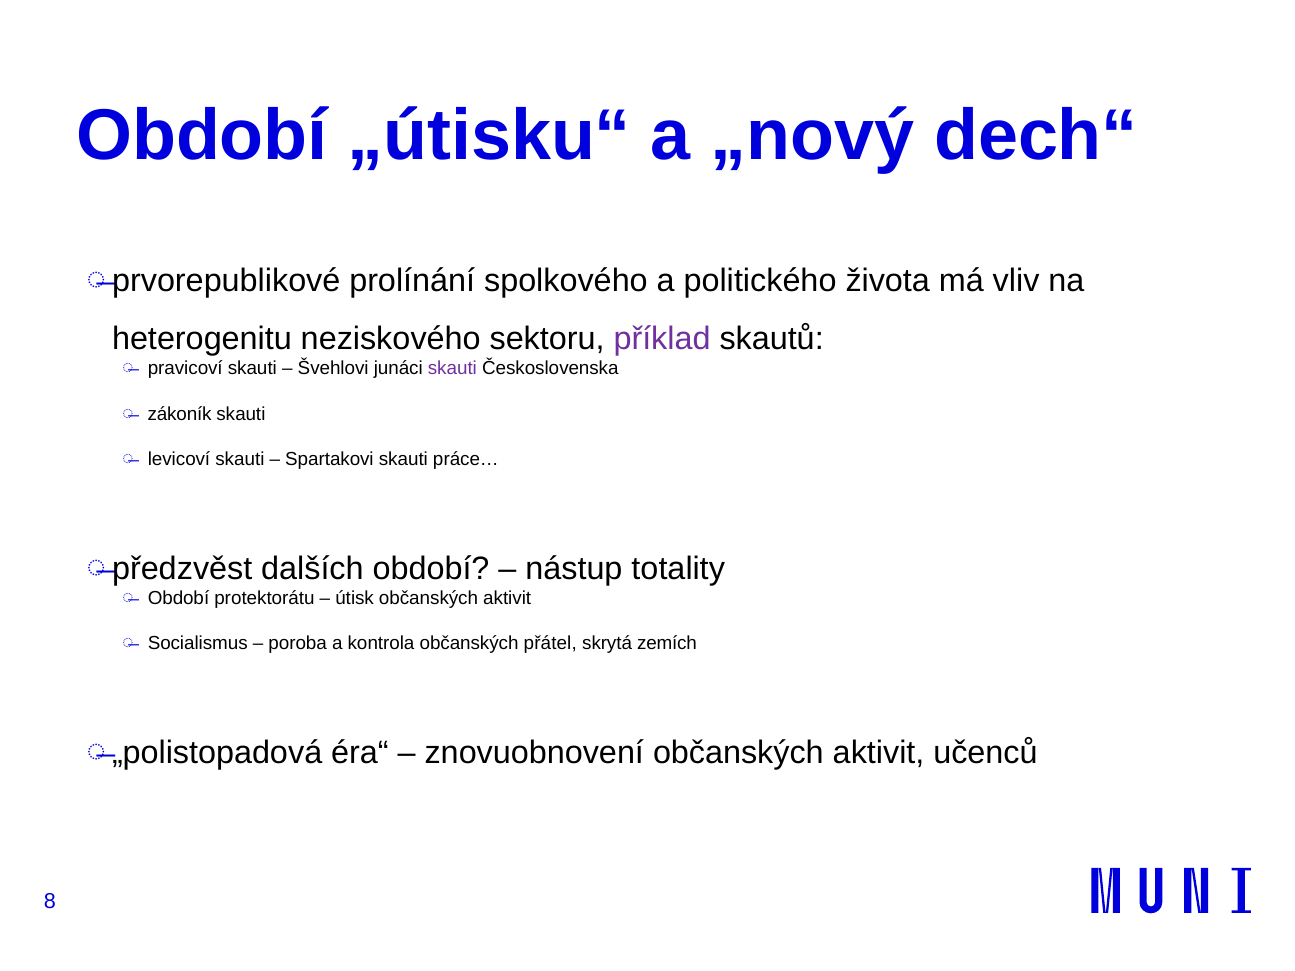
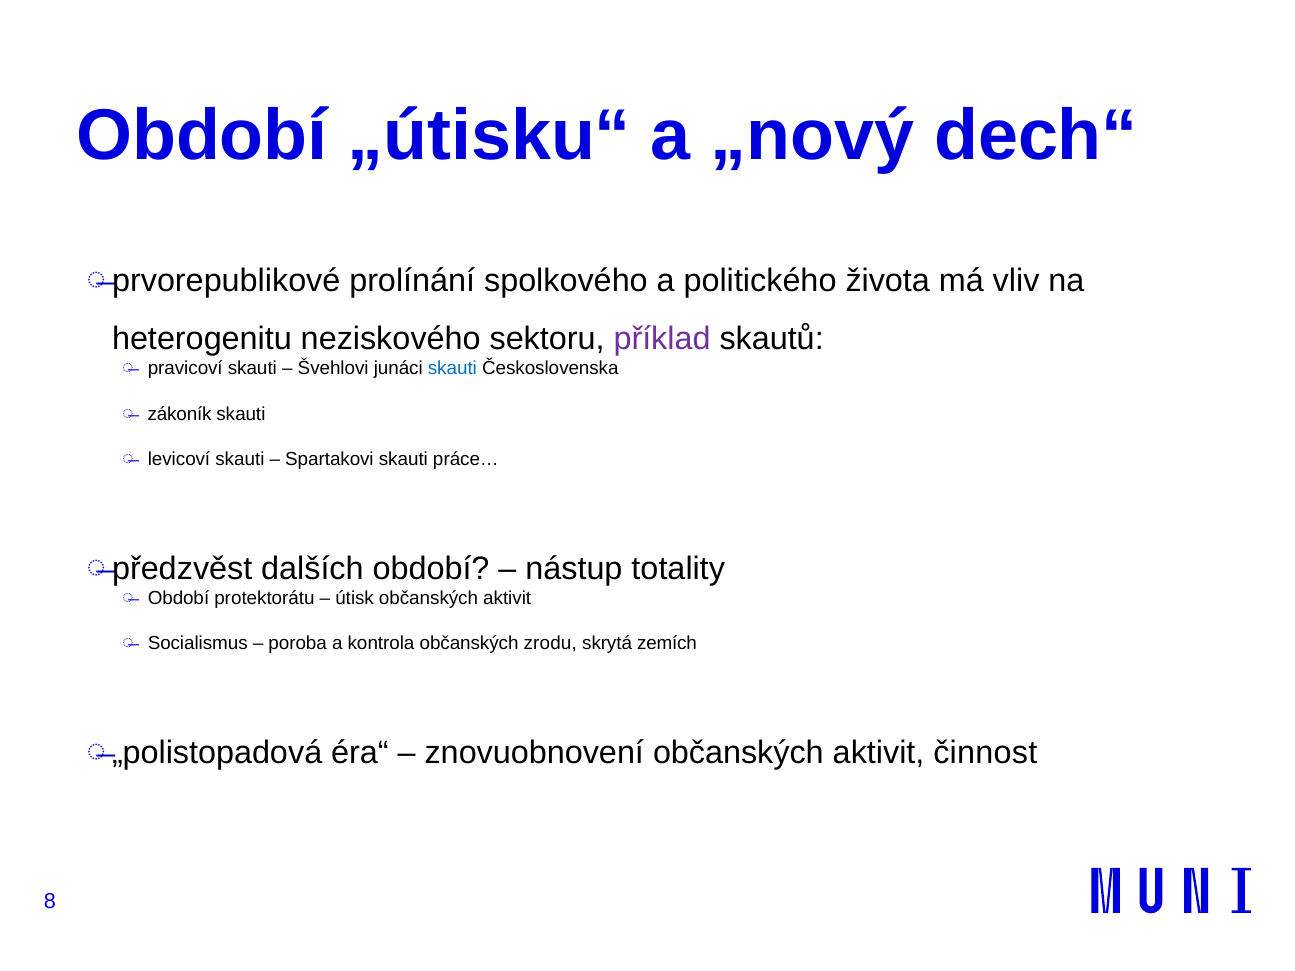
skauti colour: purple -> blue (452, 369)
přátel: přátel -> zrodu (550, 644)
učenců: učenců -> činnost (985, 753)
